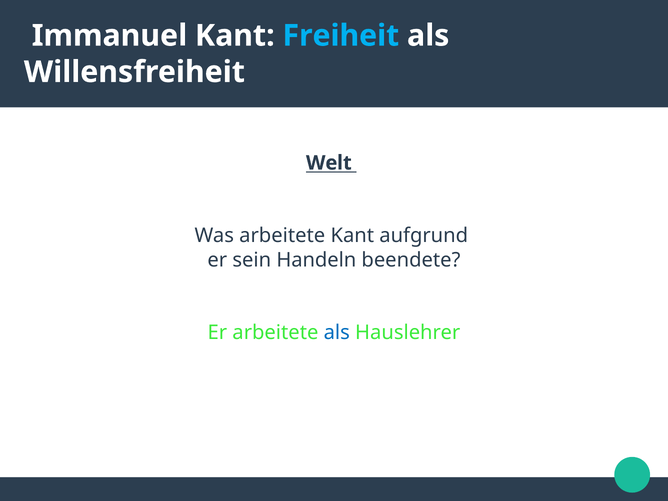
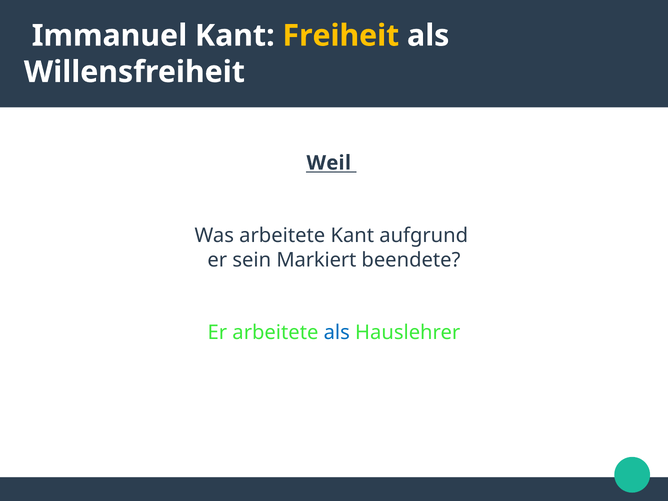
Freiheit colour: light blue -> yellow (341, 36)
Welt: Welt -> Weil (329, 163)
Handeln: Handeln -> Markiert (316, 260)
